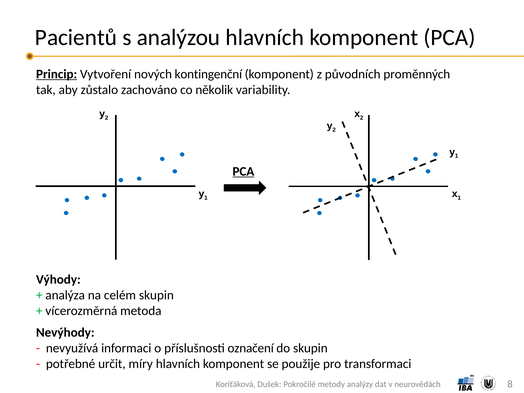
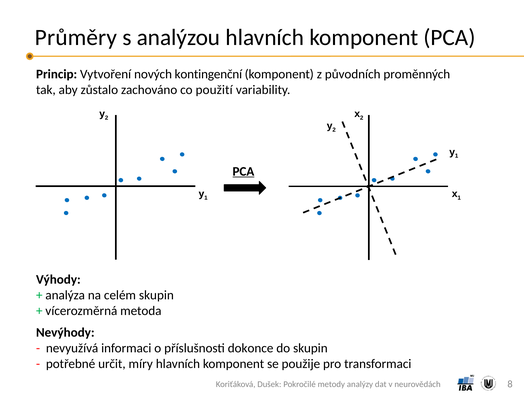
Pacientů: Pacientů -> Průměry (76, 38)
Princip underline: present -> none (57, 74)
několik: několik -> použití (214, 90)
označení: označení -> dokonce (251, 348)
